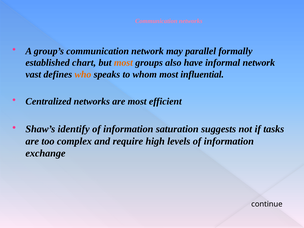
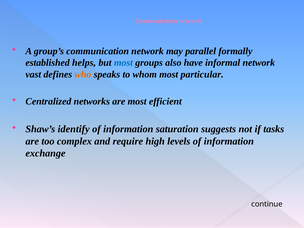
chart: chart -> helps (84, 63)
most colour: orange -> blue (123, 63)
influential: influential -> particular (202, 74)
